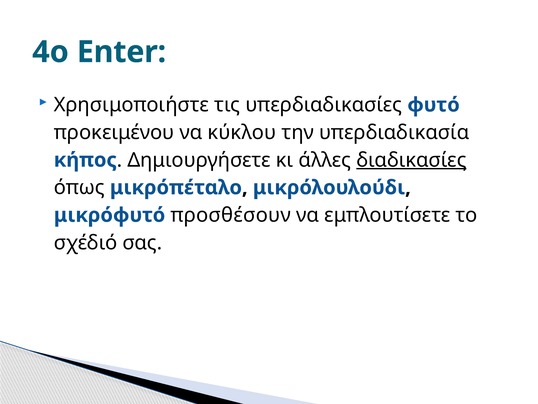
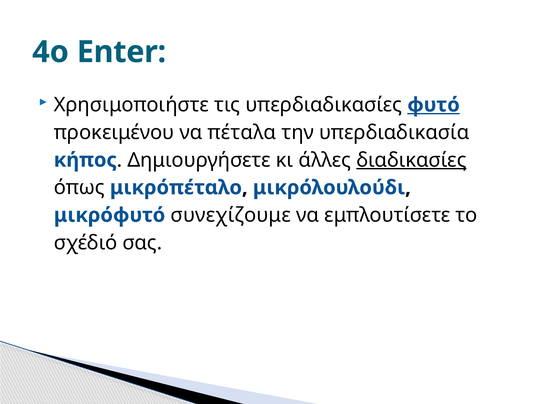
φυτό underline: none -> present (434, 105)
κύκλου: κύκλου -> πέταλα (242, 132)
προσθέσουν: προσθέσουν -> συνεχίζουμε (231, 215)
